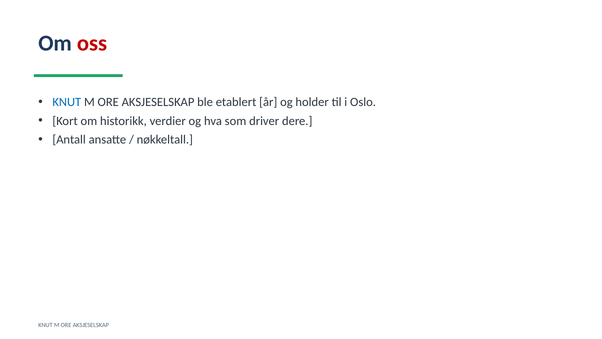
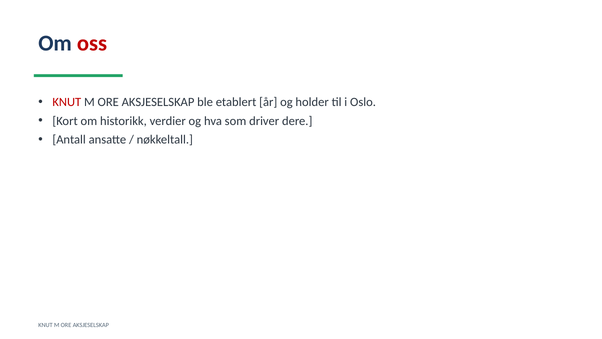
KNUT colour: blue -> red (67, 102)
